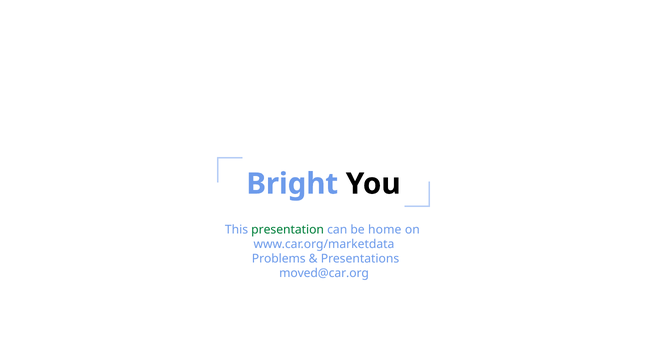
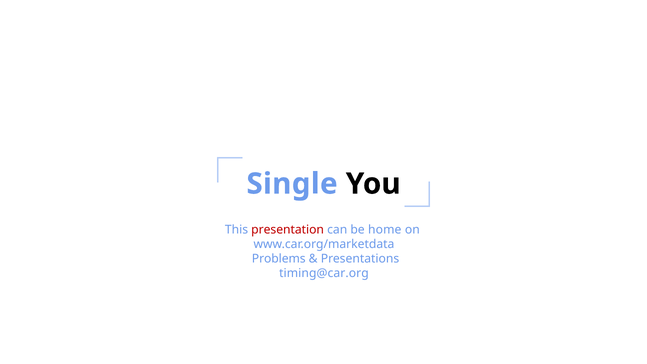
Bright: Bright -> Single (292, 184)
presentation colour: green -> red (288, 230)
moved@car.org: moved@car.org -> timing@car.org (324, 273)
